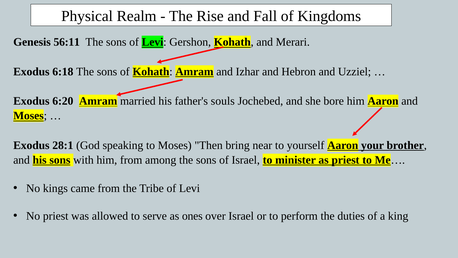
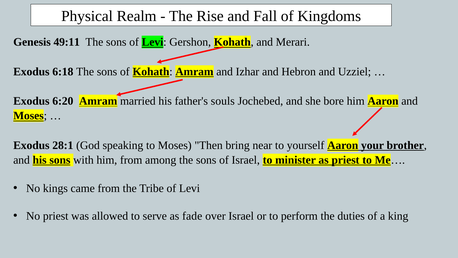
56:11: 56:11 -> 49:11 (67, 42)
ones: ones -> fade (192, 216)
